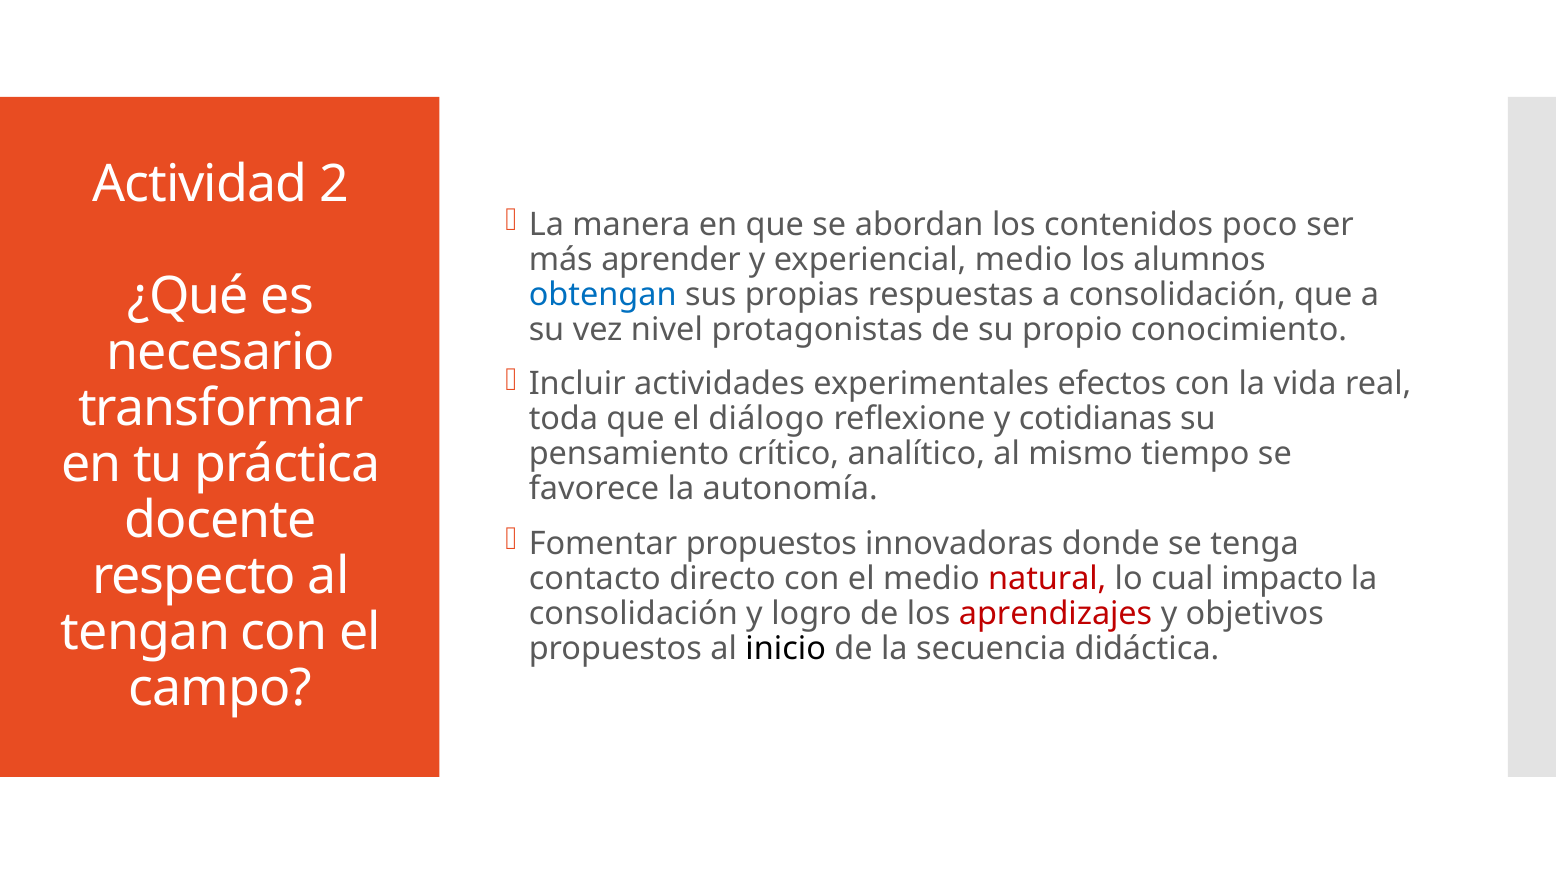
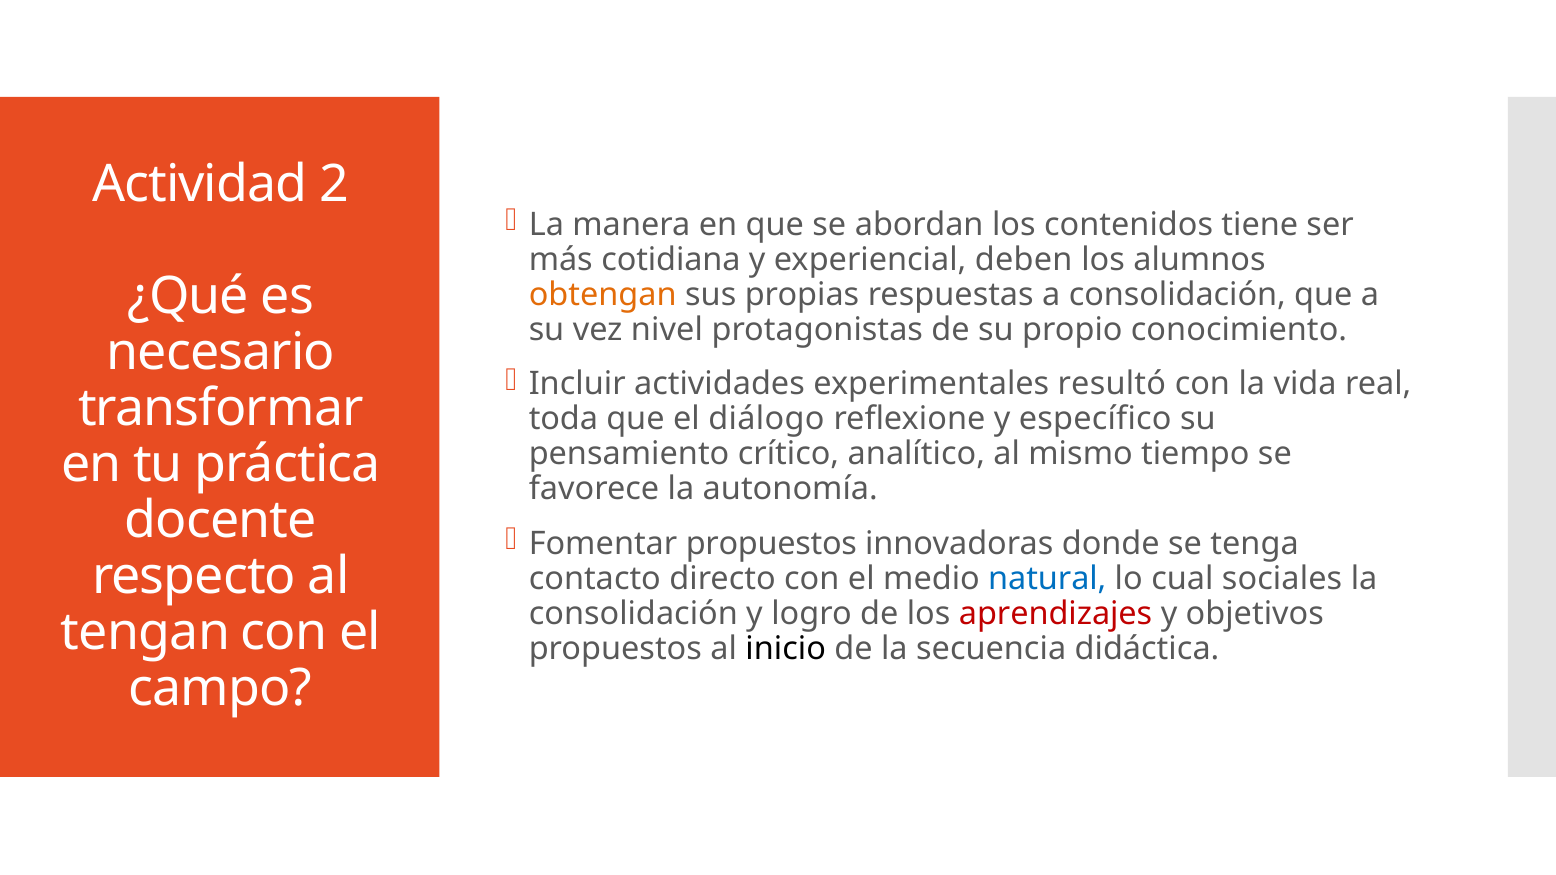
poco: poco -> tiene (1260, 225)
aprender: aprender -> cotidiana (671, 260)
experiencial medio: medio -> deben (1024, 260)
obtengan colour: blue -> orange (603, 295)
efectos: efectos -> resultó (1112, 384)
cotidianas: cotidianas -> específico (1095, 419)
natural colour: red -> blue (1047, 579)
impacto: impacto -> sociales (1282, 579)
